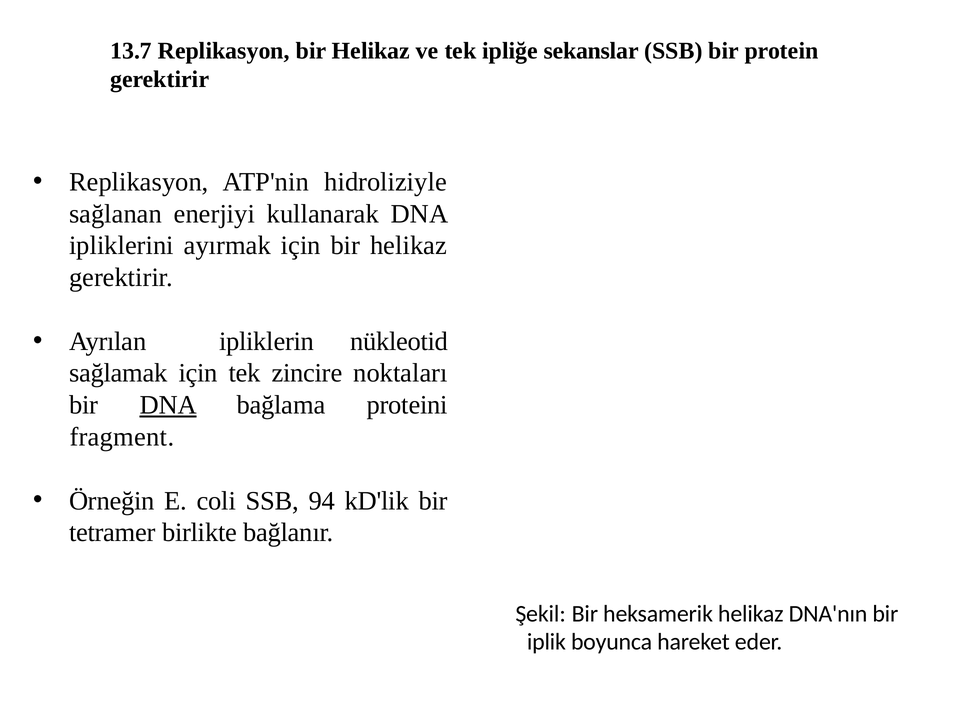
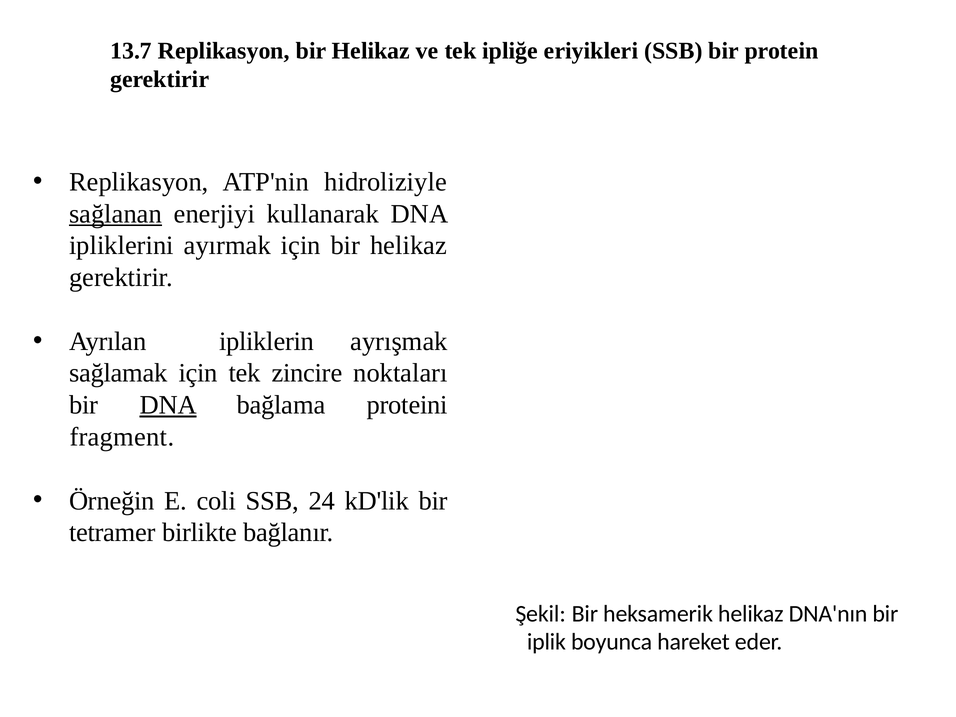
sekanslar: sekanslar -> eriyikleri (591, 51)
sağlanan underline: none -> present (116, 214)
nükleotid: nükleotid -> ayrışmak (399, 341)
94: 94 -> 24 (322, 501)
